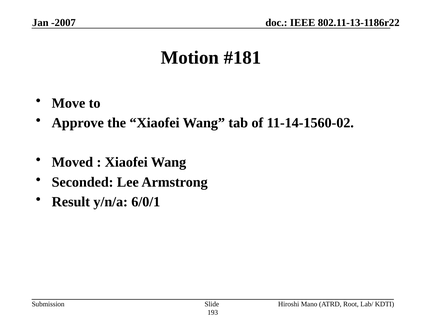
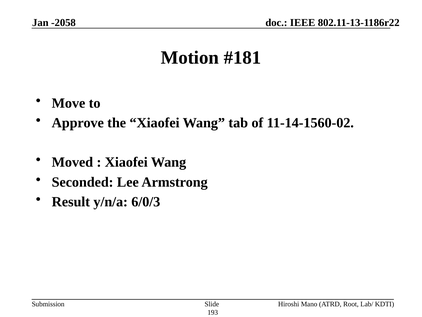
-2007: -2007 -> -2058 (63, 23)
6/0/1: 6/0/1 -> 6/0/3 (146, 201)
